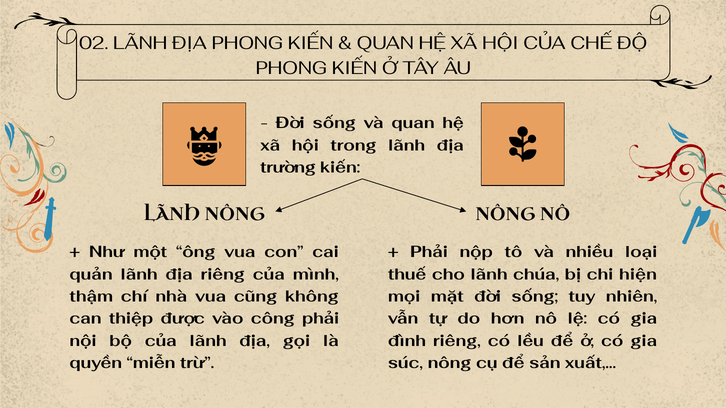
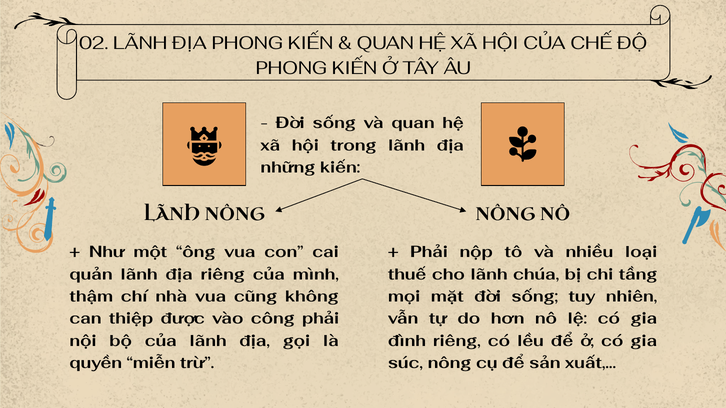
trường: trường -> những (288, 168)
hiện: hiện -> tầng (638, 275)
